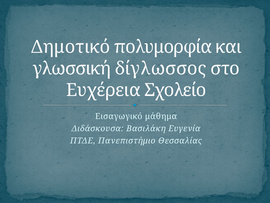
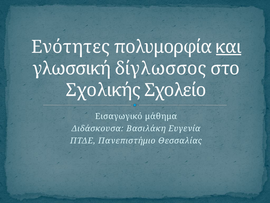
Δημοτικό: Δημοτικό -> Ενότητες (71, 47)
και underline: none -> present (229, 47)
Ευχέρεια: Ευχέρεια -> Σχολικής (103, 90)
